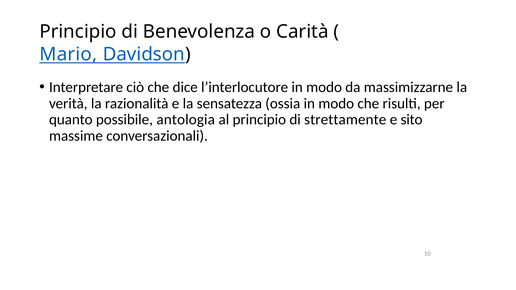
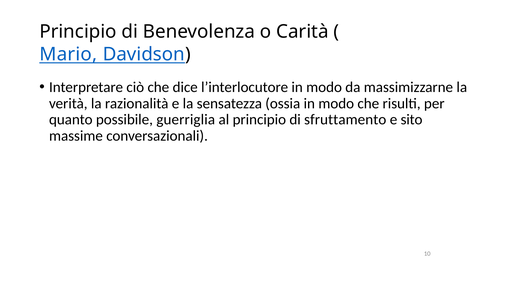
antologia: antologia -> guerriglia (186, 120)
strettamente: strettamente -> sfruttamento (345, 120)
